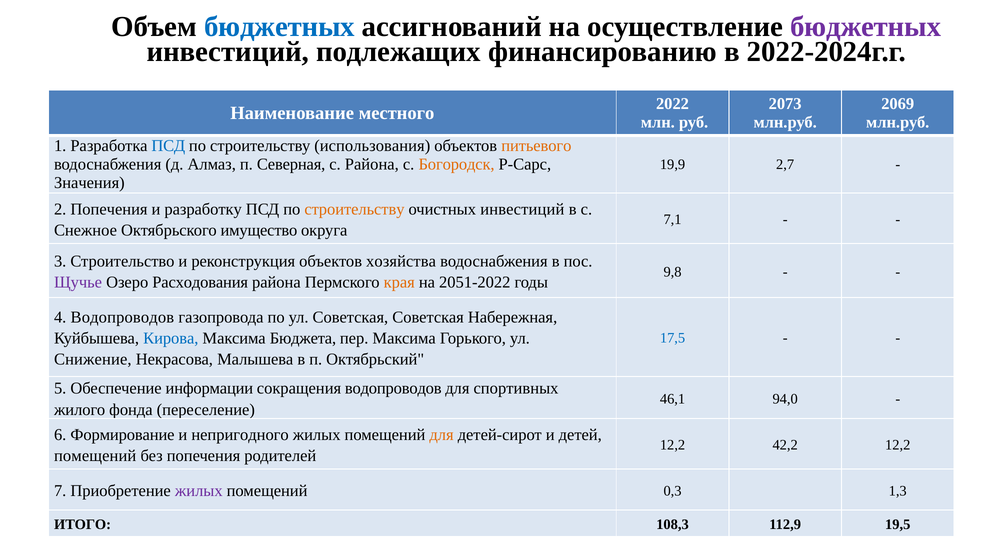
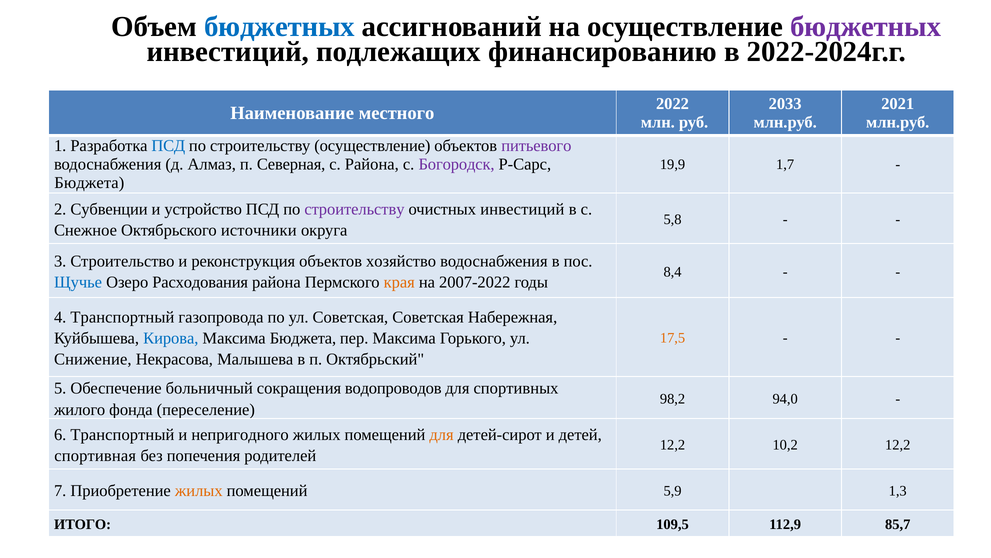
2073: 2073 -> 2033 (785, 104)
2069: 2069 -> 2021 (898, 104)
строительству использования: использования -> осуществление (372, 146)
питьевого colour: orange -> purple (536, 146)
Богородск colour: orange -> purple (457, 164)
2,7: 2,7 -> 1,7 (785, 164)
Значения: Значения -> Бюджета (89, 183)
2 Попечения: Попечения -> Субвенции (109, 209)
разработку: разработку -> устройство (203, 209)
строительству colour: orange -> purple (354, 209)
7,1: 7,1 -> 5,8 (673, 219)
имущество: имущество -> источники (259, 230)
хозяйства: хозяйства -> хозяйство (401, 261)
9,8: 9,8 -> 8,4 (673, 271)
Щучье colour: purple -> blue (78, 282)
2051-2022: 2051-2022 -> 2007-2022 (475, 282)
4 Водопроводов: Водопроводов -> Транспортный (122, 317)
17,5 colour: blue -> orange (673, 338)
информации: информации -> больничный (209, 388)
46,1: 46,1 -> 98,2 (673, 398)
6 Формирование: Формирование -> Транспортный (122, 434)
42,2: 42,2 -> 10,2 (785, 445)
помещений: помещений -> спортивная (95, 455)
жилых colour: purple -> orange (199, 490)
0,3: 0,3 -> 5,9 (673, 490)
108,3: 108,3 -> 109,5 (673, 524)
19,5: 19,5 -> 85,7 (898, 524)
